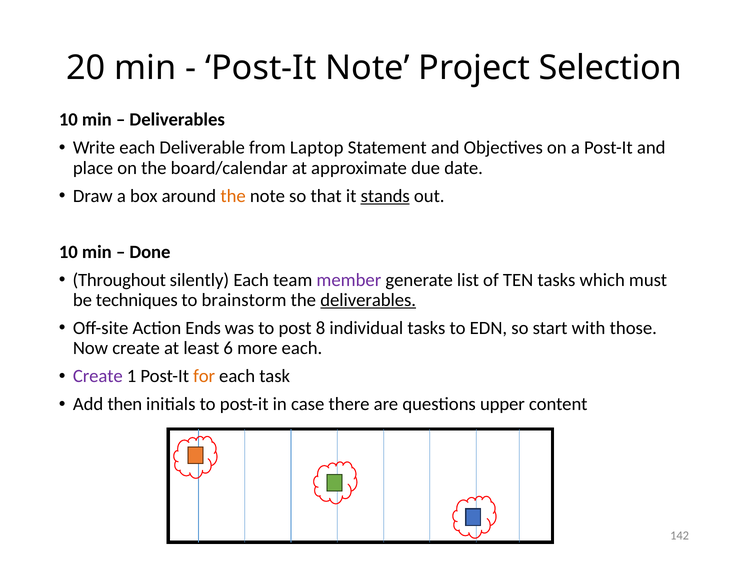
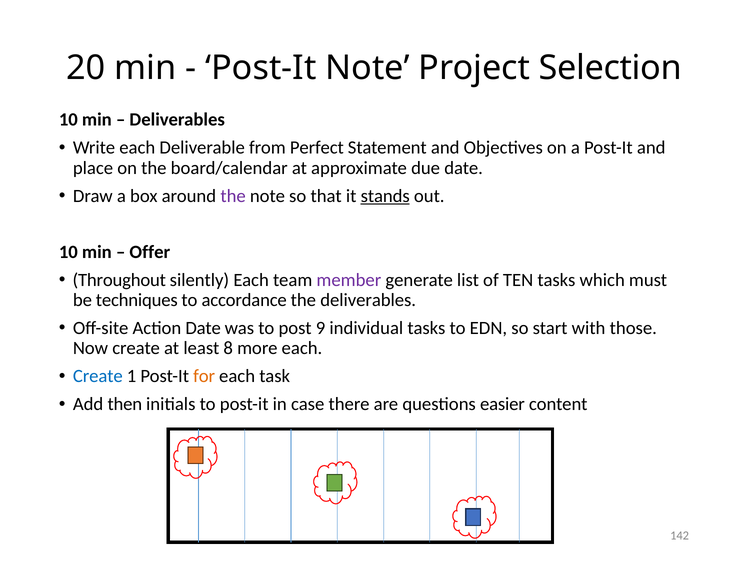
Laptop: Laptop -> Perfect (317, 148)
the colour: orange -> purple (233, 196)
Done: Done -> Offer (150, 252)
brainstorm: brainstorm -> accordance (244, 300)
deliverables underline: present -> none (368, 300)
Action Ends: Ends -> Date (203, 328)
8: 8 -> 9 (321, 328)
6: 6 -> 8 (228, 348)
Create colour: purple -> blue (98, 376)
upper: upper -> easier (502, 404)
